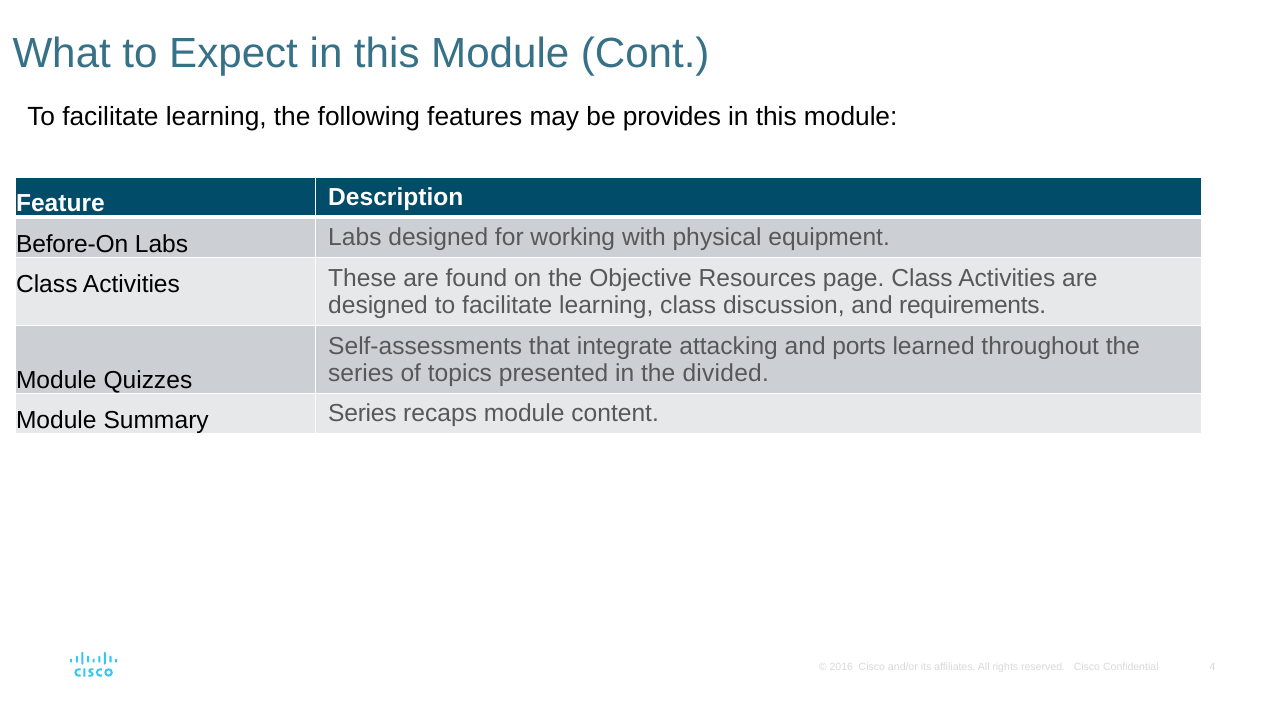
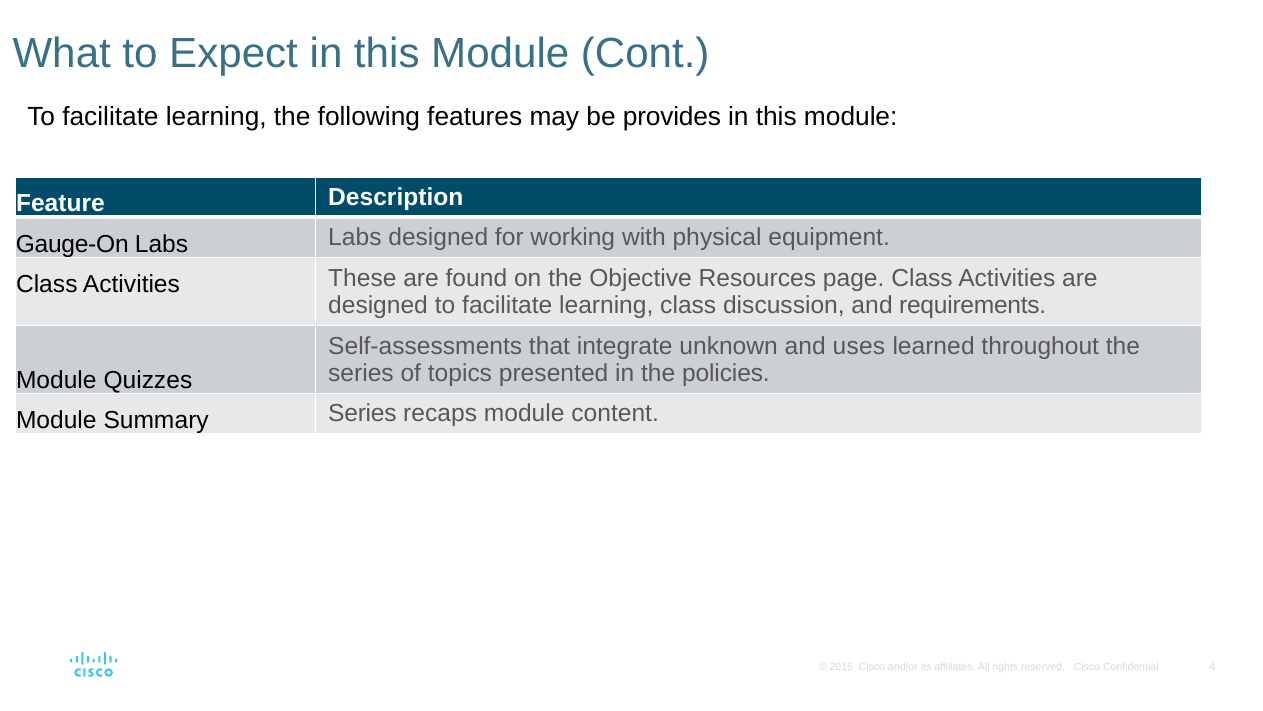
Before-On: Before-On -> Gauge-On (72, 244)
attacking: attacking -> unknown (729, 346)
ports: ports -> uses (859, 346)
divided: divided -> policies (726, 373)
